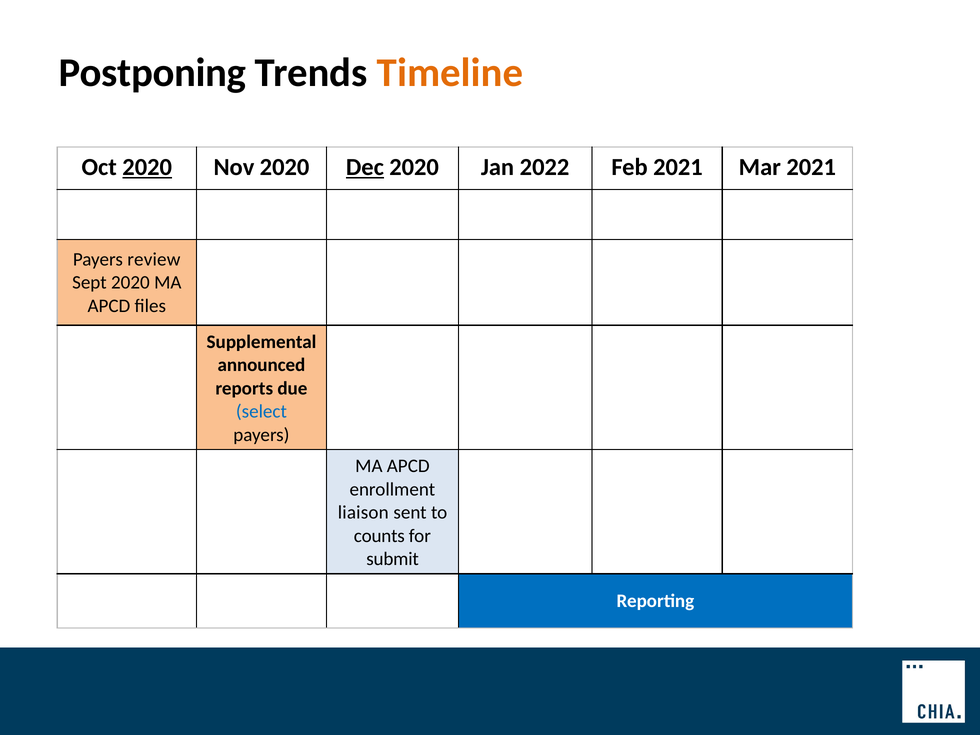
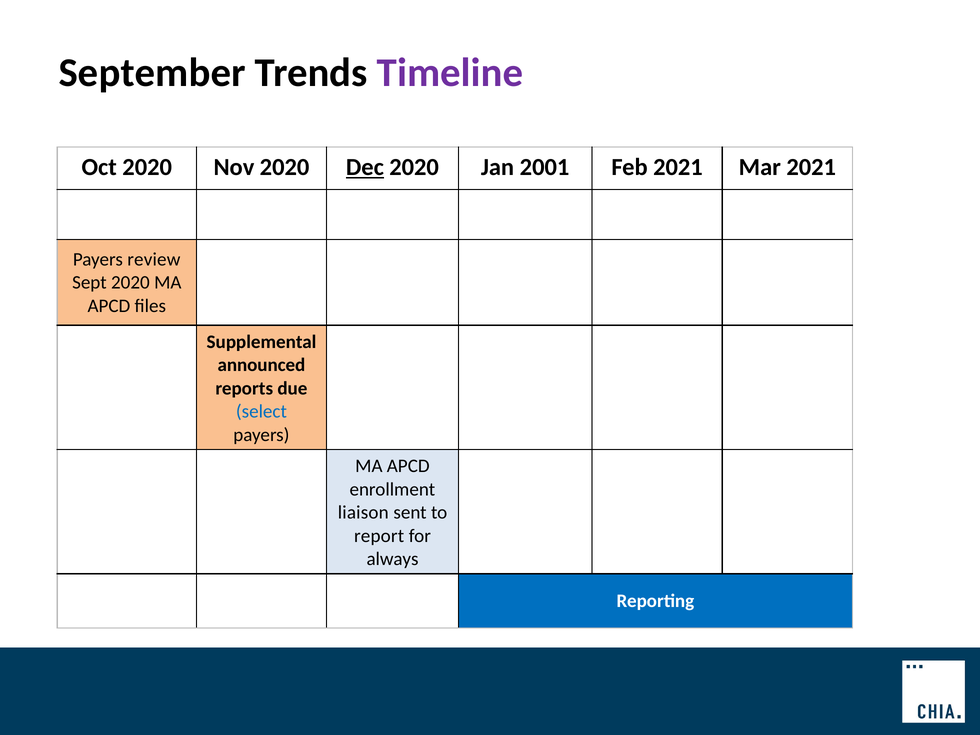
Postponing: Postponing -> September (152, 73)
Timeline colour: orange -> purple (450, 73)
2020 underline: present -> none (147, 167)
2022: 2022 -> 2001 (545, 167)
counts: counts -> report (379, 536)
submit: submit -> always (393, 559)
